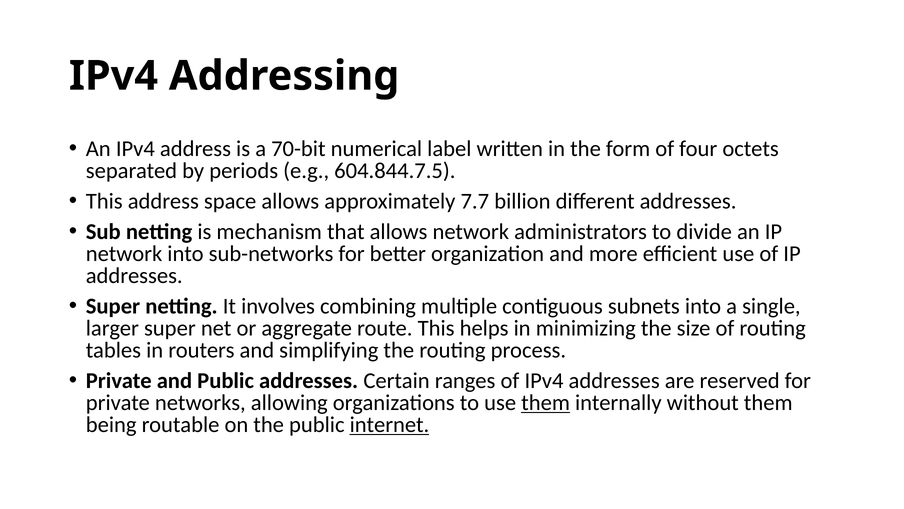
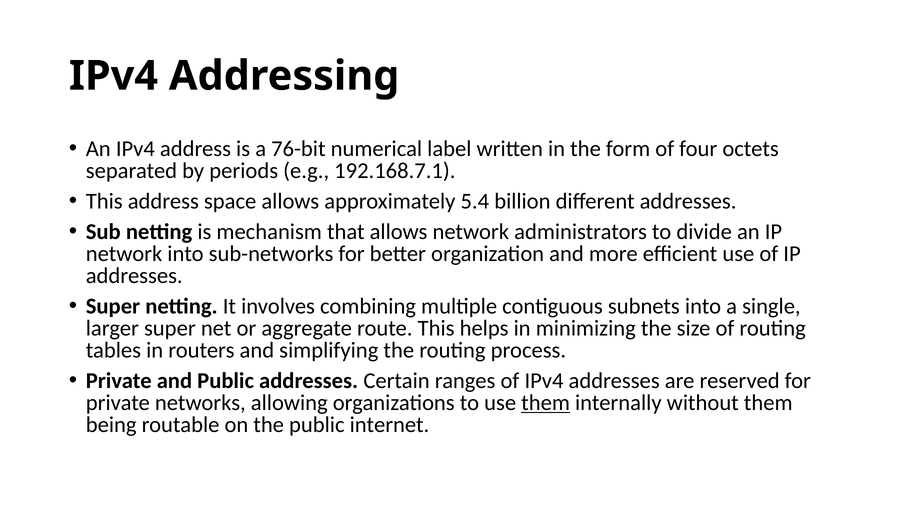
70-bit: 70-bit -> 76-bit (298, 149)
604.844.7.5: 604.844.7.5 -> 192.168.7.1 (395, 171)
7.7: 7.7 -> 5.4 (475, 201)
internet underline: present -> none (389, 424)
